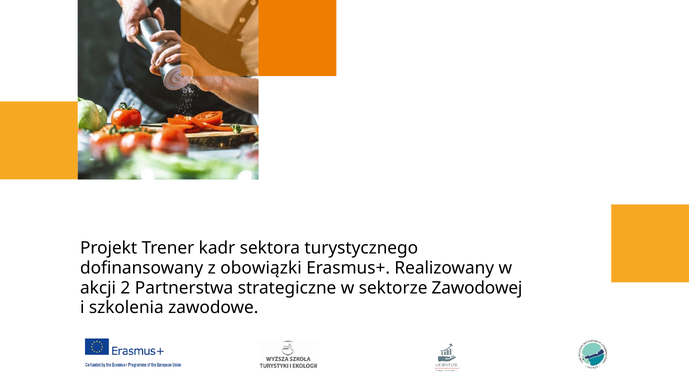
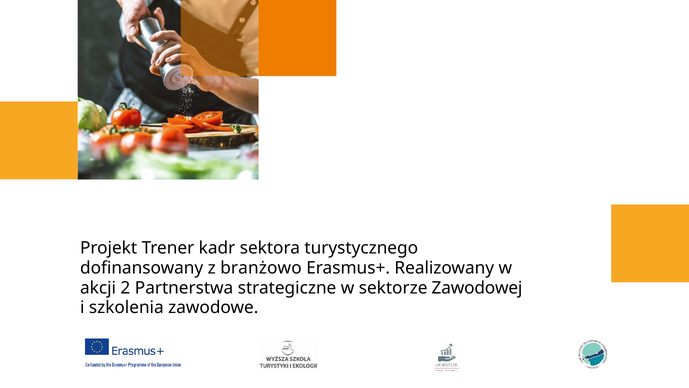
obowiązki: obowiązki -> branżowo (261, 268)
